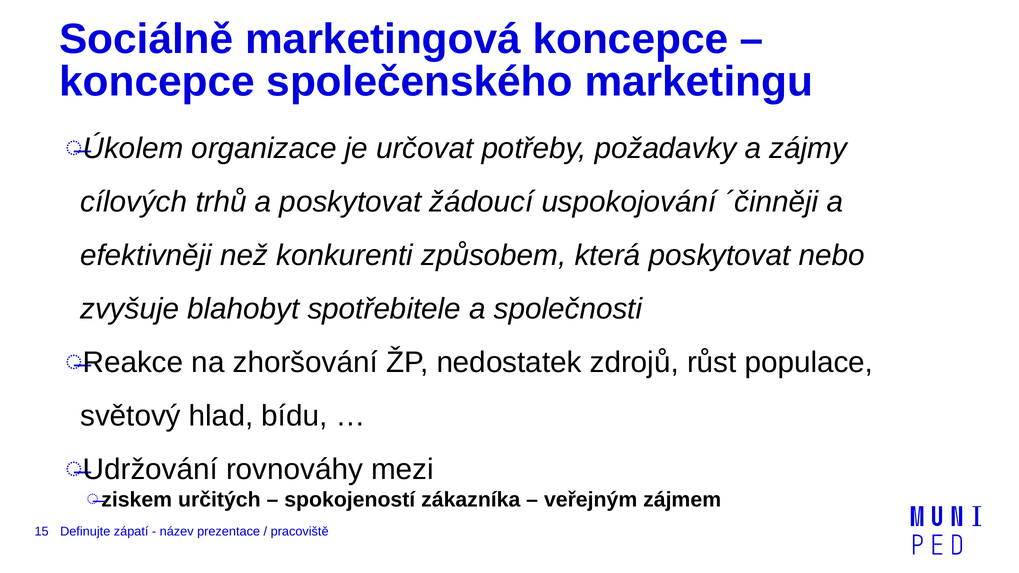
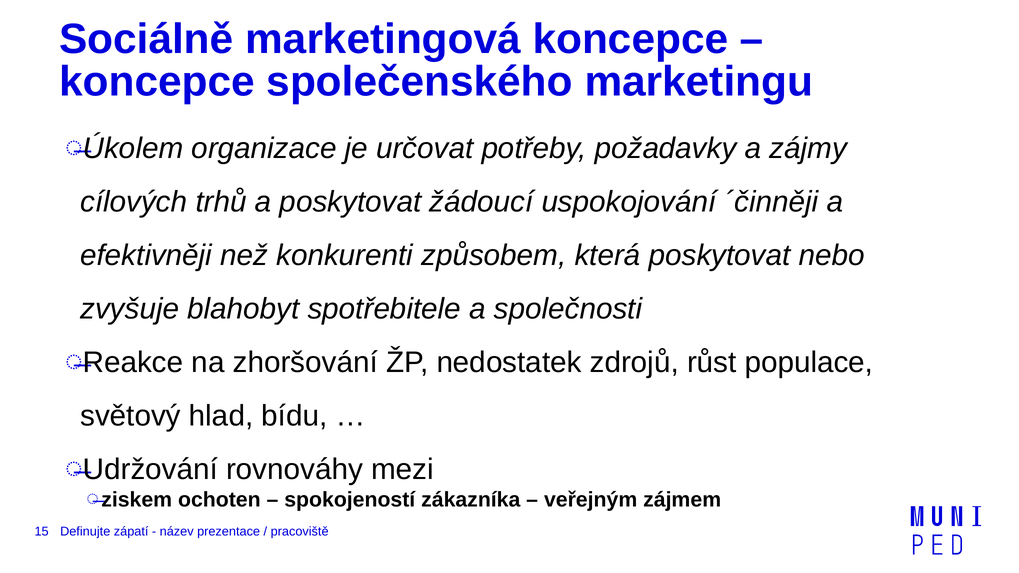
určitých: určitých -> ochoten (219, 500)
